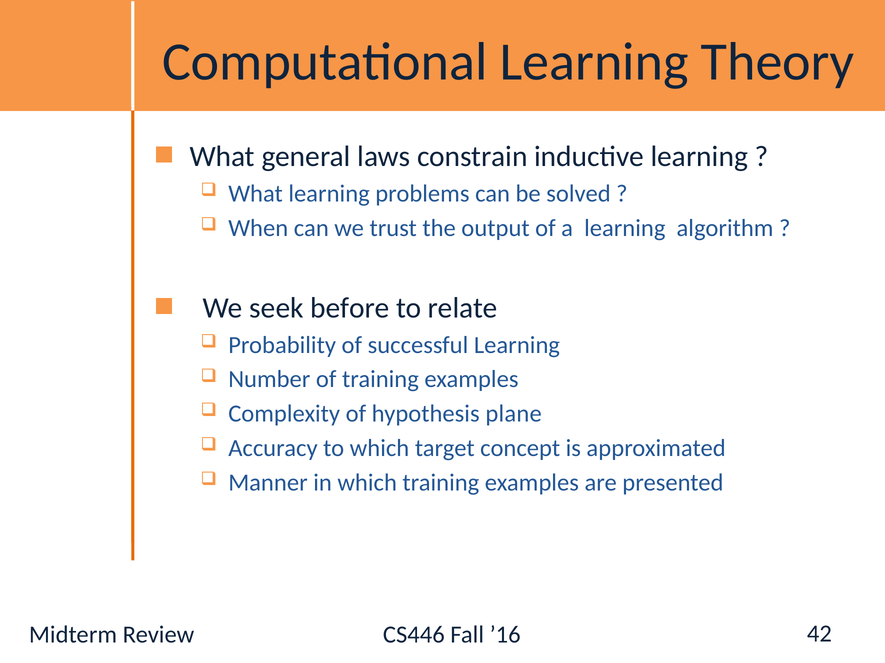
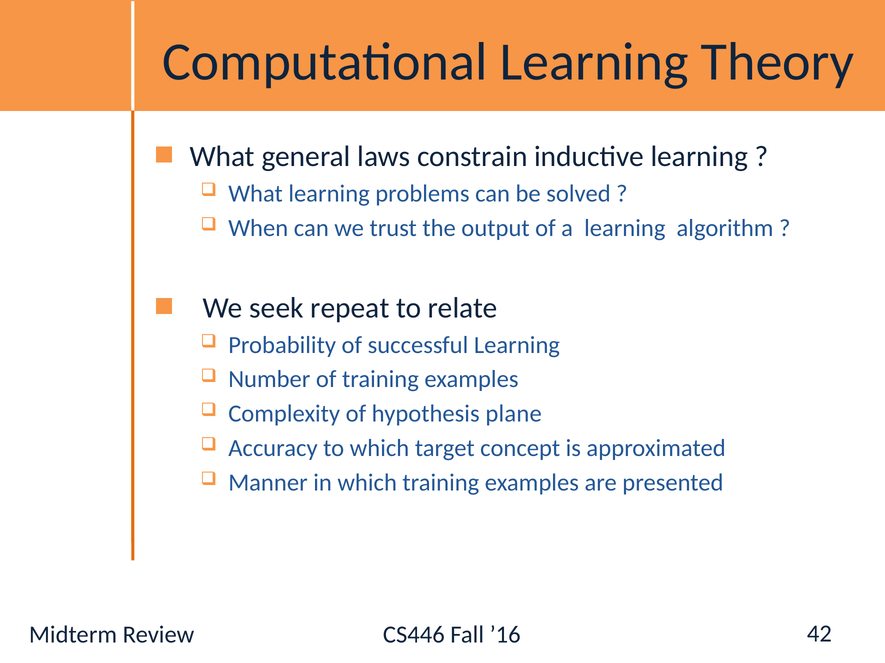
before: before -> repeat (350, 308)
